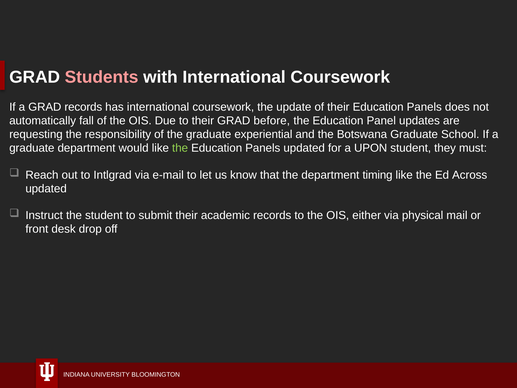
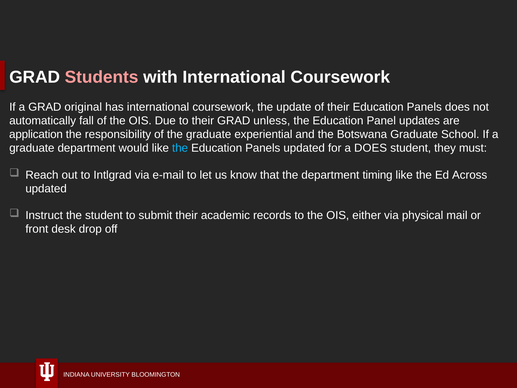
GRAD records: records -> original (83, 107)
before: before -> unless (272, 121)
requesting: requesting -> application (36, 134)
the colour: light green -> light blue (180, 148)
a UPON: UPON -> DOES (371, 148)
